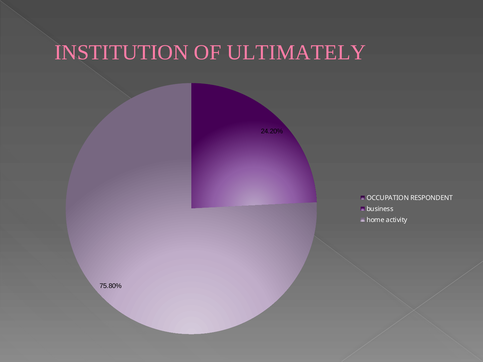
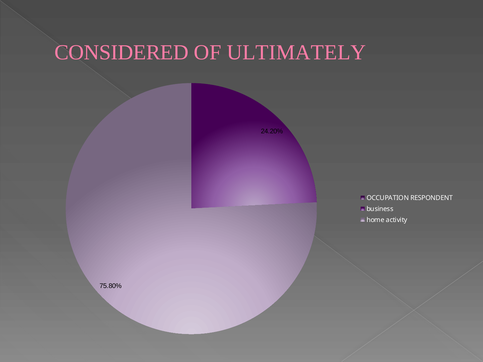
INSTITUTION: INSTITUTION -> CONSIDERED (122, 53)
